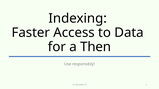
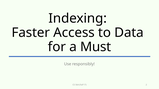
Then: Then -> Must (96, 47)
